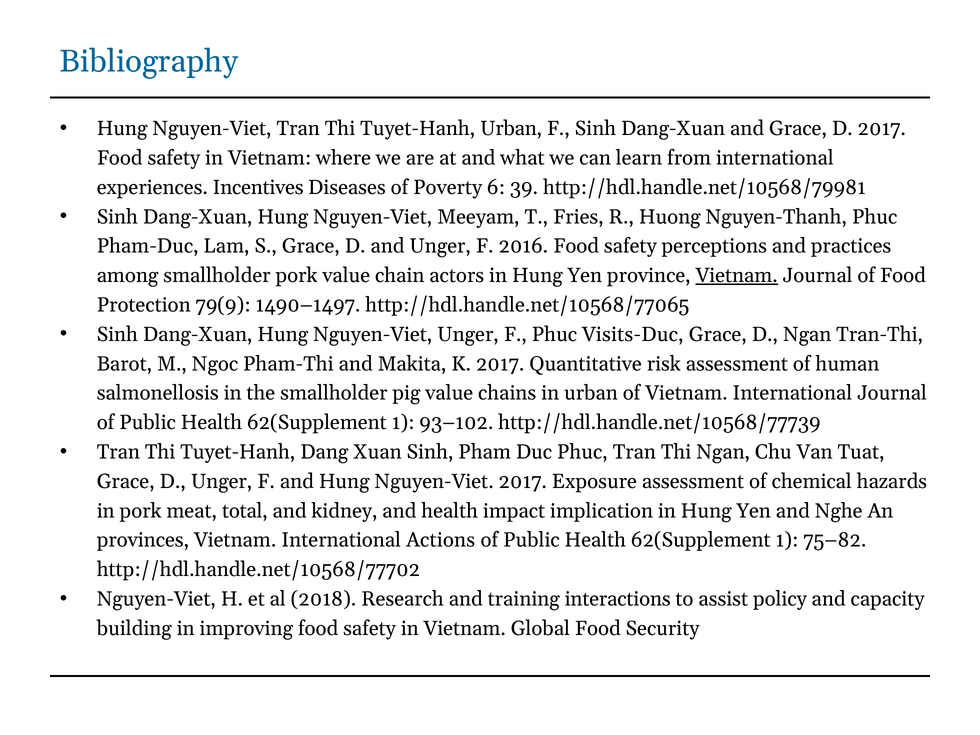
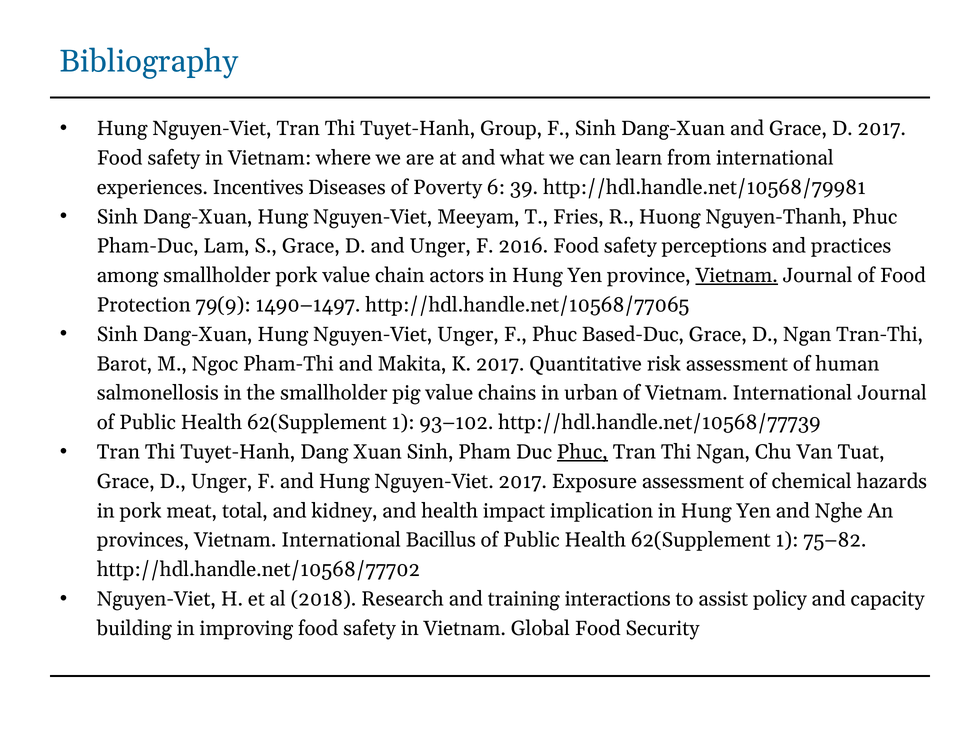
Tuyet-Hanh Urban: Urban -> Group (511, 129)
Visits-Duc: Visits-Duc -> Based-Duc (633, 334)
Phuc underline: none -> present (582, 452)
Actions: Actions -> Bacillus (441, 540)
